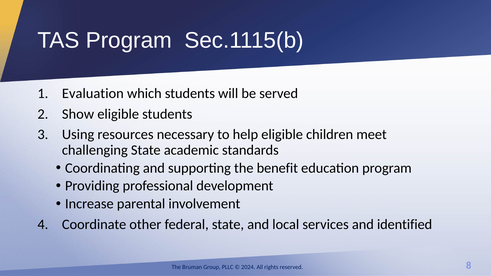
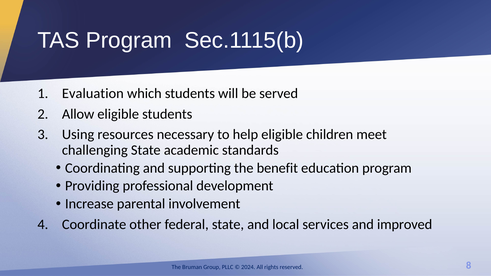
Show: Show -> Allow (78, 114)
identified: identified -> improved (405, 225)
